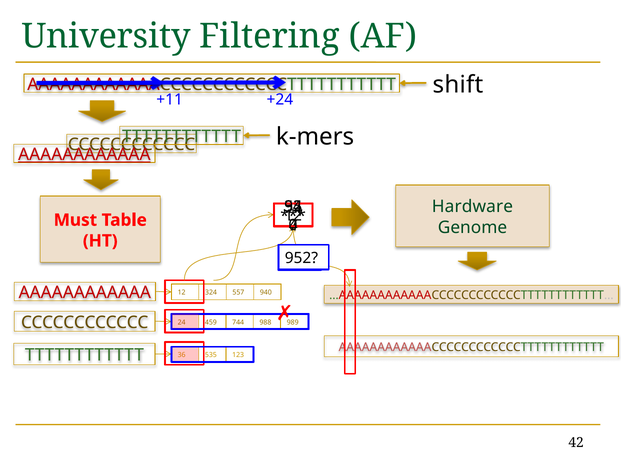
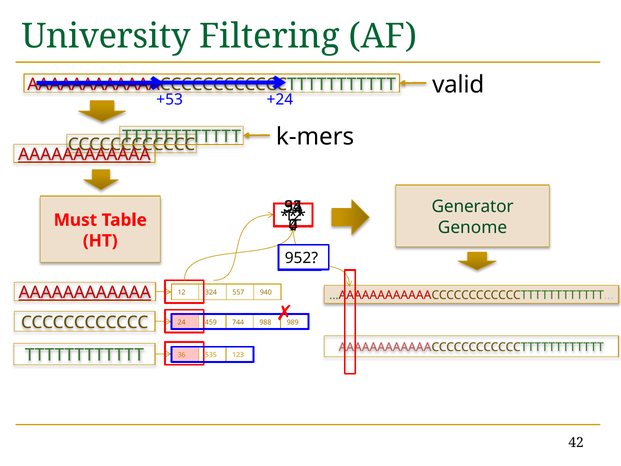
shift: shift -> valid (458, 85)
+11: +11 -> +53 (170, 100)
Hardware: Hardware -> Generator (473, 207)
AAAAAAAAAAAA underline: none -> present (85, 293)
